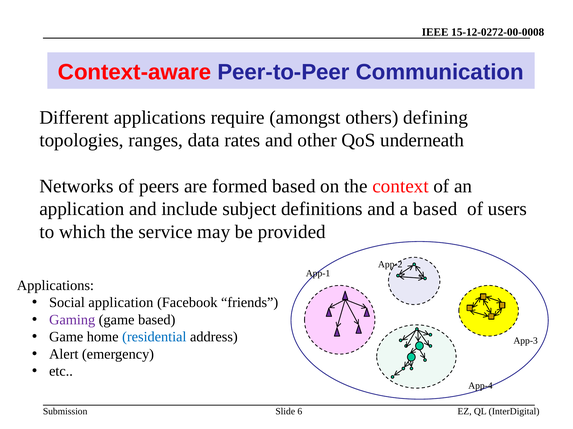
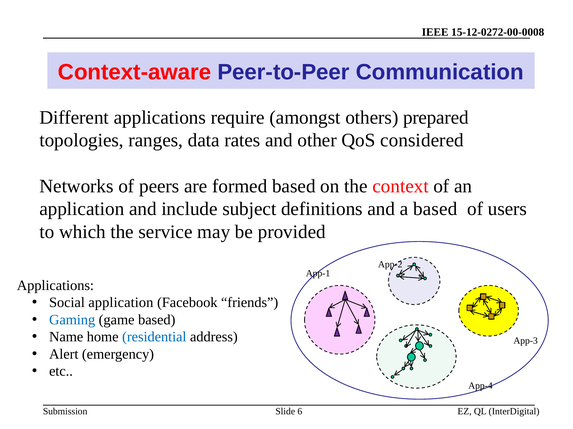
defining: defining -> prepared (436, 118)
underneath: underneath -> considered (422, 141)
Gaming colour: purple -> blue (72, 320)
Game: Game -> Name (66, 337)
